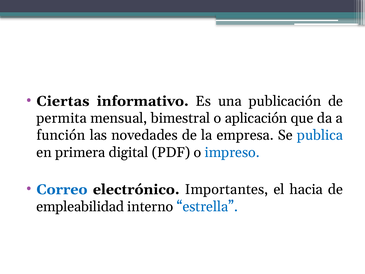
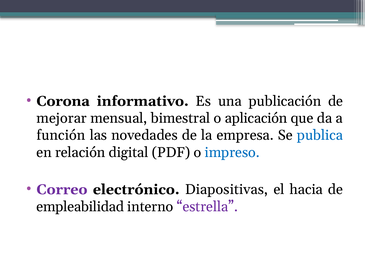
Ciertas: Ciertas -> Corona (63, 101)
permita: permita -> mejorar (62, 118)
primera: primera -> relación (80, 152)
Correo colour: blue -> purple (62, 189)
Importantes: Importantes -> Diapositivas (227, 189)
estrella colour: blue -> purple (207, 206)
